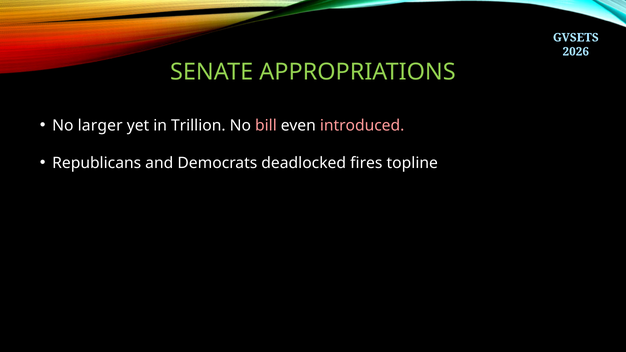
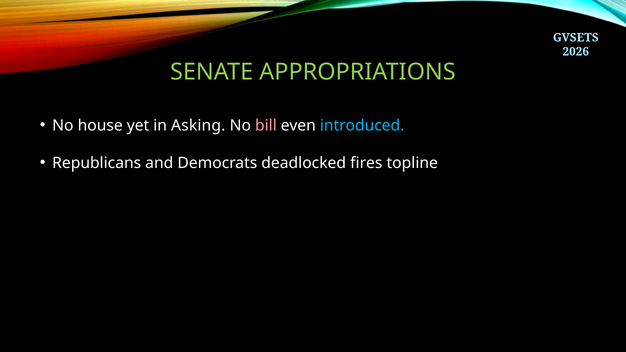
larger: larger -> house (100, 126)
Trillion: Trillion -> Asking (198, 126)
introduced colour: pink -> light blue (362, 126)
